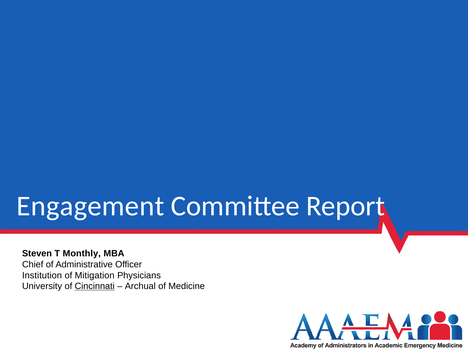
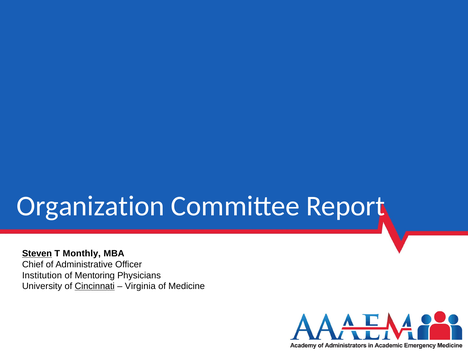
Engagement: Engagement -> Organization (91, 206)
Steven underline: none -> present (37, 254)
Mitigation: Mitigation -> Mentoring (95, 275)
Archual: Archual -> Virginia (140, 286)
